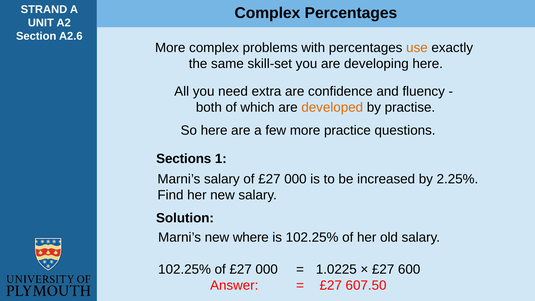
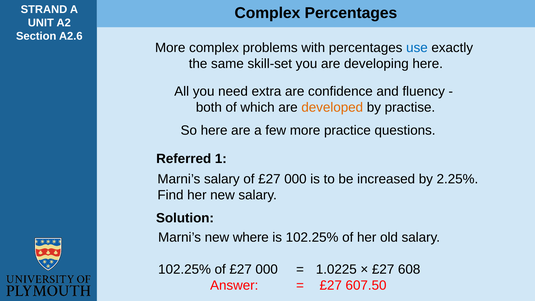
use colour: orange -> blue (417, 48)
Sections: Sections -> Referred (184, 159)
600: 600 -> 608 (409, 269)
